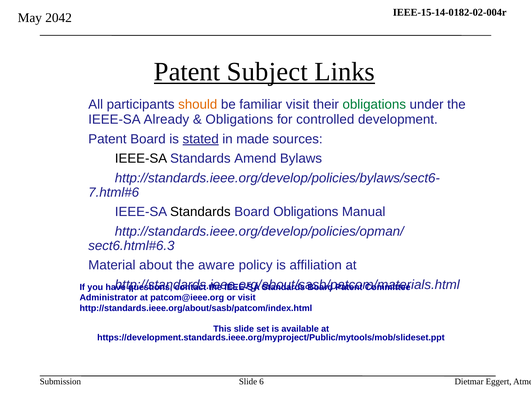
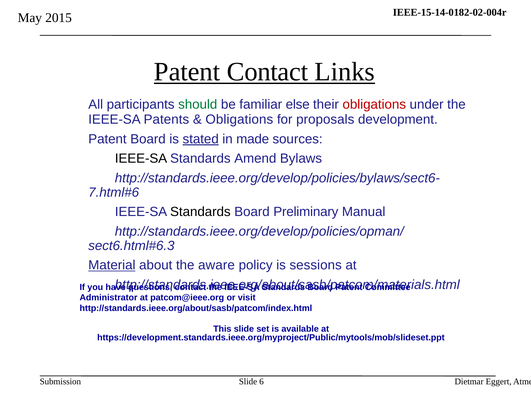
2042: 2042 -> 2015 (59, 18)
Patent Subject: Subject -> Contact (267, 72)
should colour: orange -> green (198, 104)
familiar visit: visit -> else (298, 104)
obligations colour: green -> red (374, 104)
Already: Already -> Patents (166, 120)
controlled: controlled -> proposals (325, 120)
Board Obligations: Obligations -> Preliminary (306, 212)
Material underline: none -> present (112, 265)
affiliation: affiliation -> sessions (316, 265)
